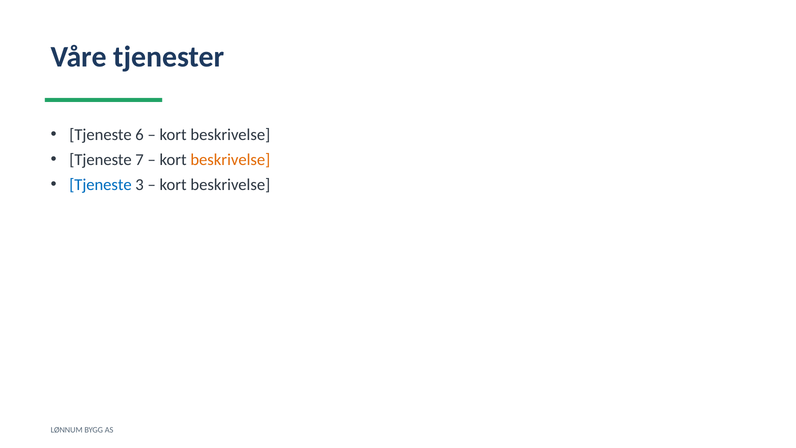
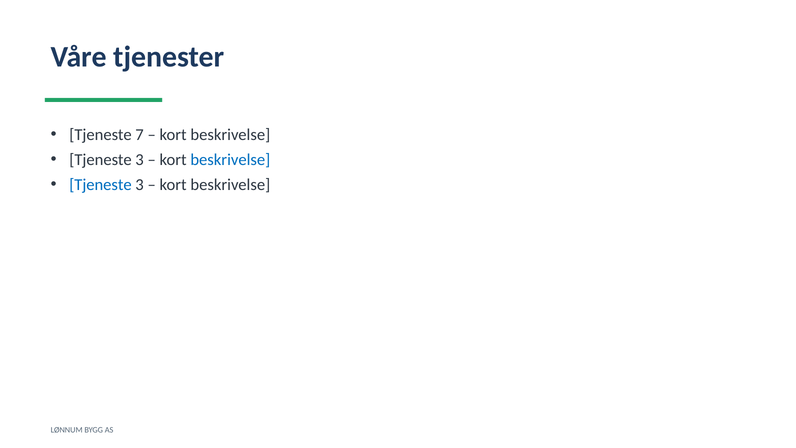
6: 6 -> 7 (140, 135)
7: 7 -> 3 (140, 160)
beskrivelse colour: orange -> blue (230, 160)
